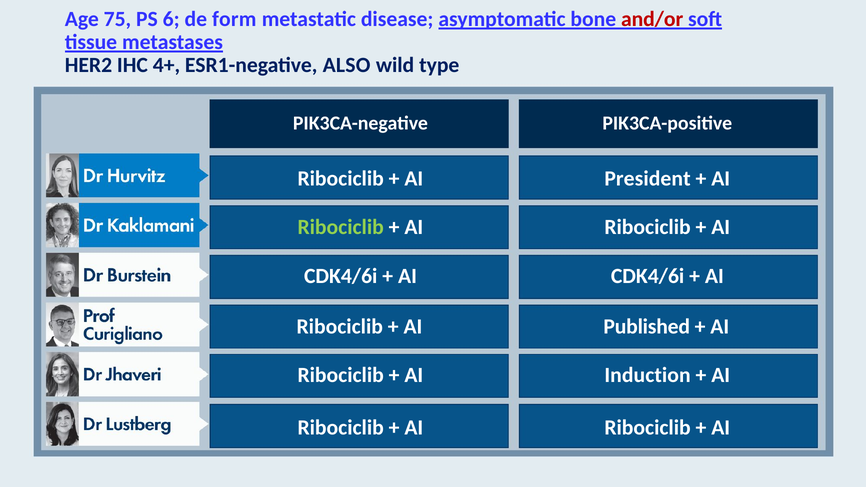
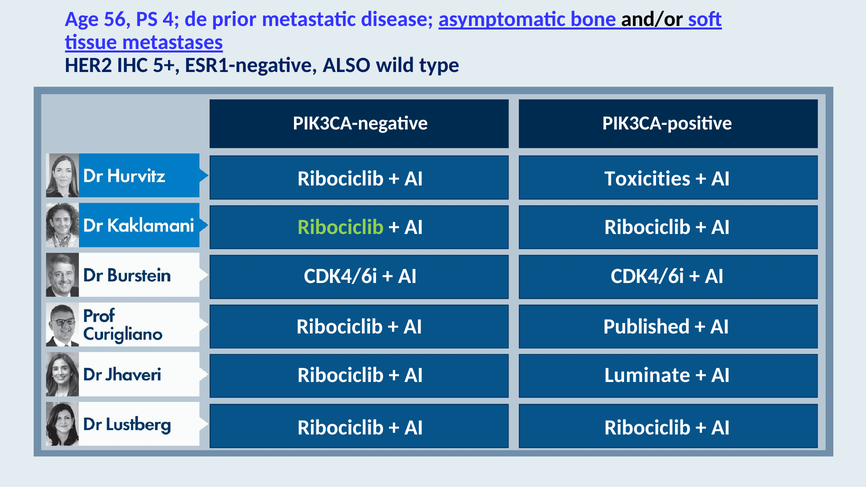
75: 75 -> 56 (117, 19)
6: 6 -> 4 (171, 19)
form: form -> prior (234, 19)
and/or colour: red -> black (652, 19)
4+: 4+ -> 5+ (166, 65)
President: President -> Toxicities (647, 178)
Induction: Induction -> Luminate (647, 375)
